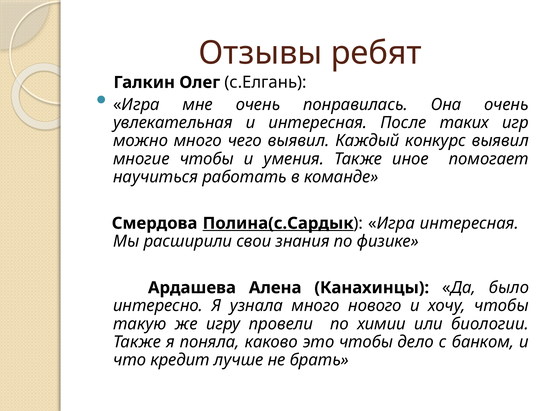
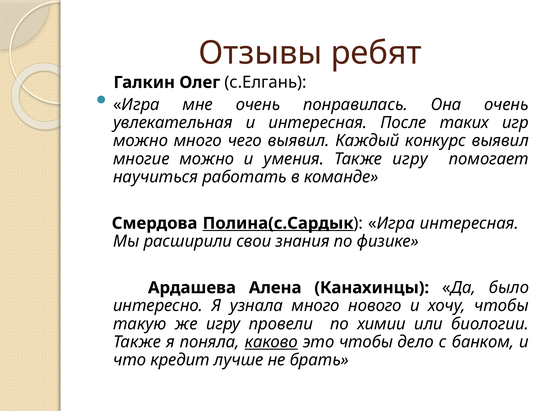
многие чтобы: чтобы -> можно (207, 159)
Также иное: иное -> игру (410, 159)
каково underline: none -> present (271, 341)
